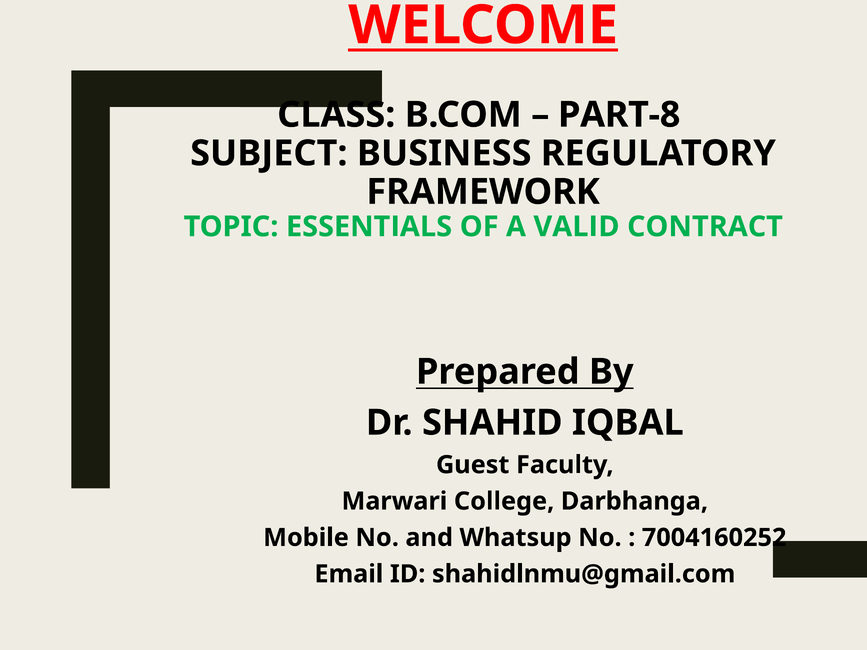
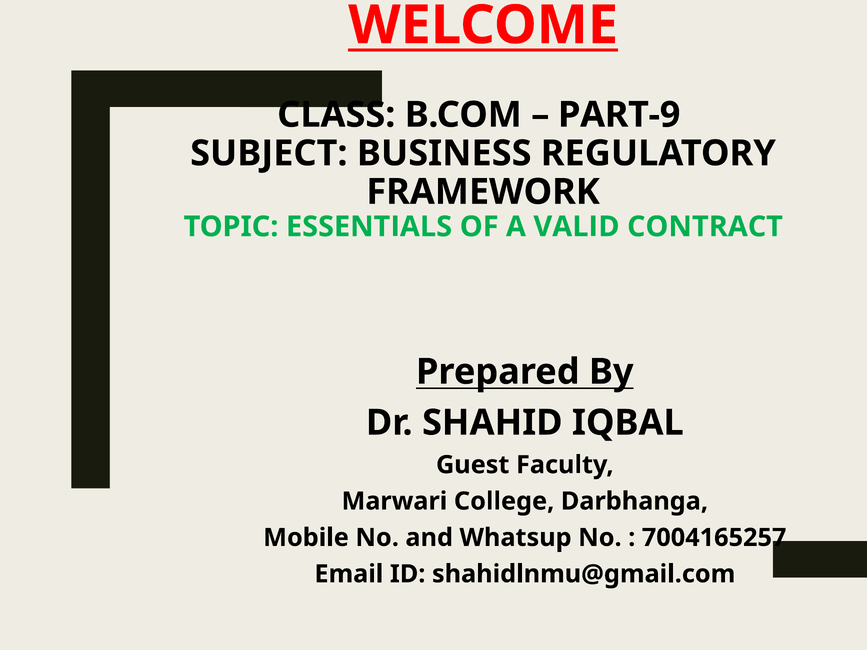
PART-8: PART-8 -> PART-9 (619, 115)
7004160252: 7004160252 -> 7004165257 (714, 538)
